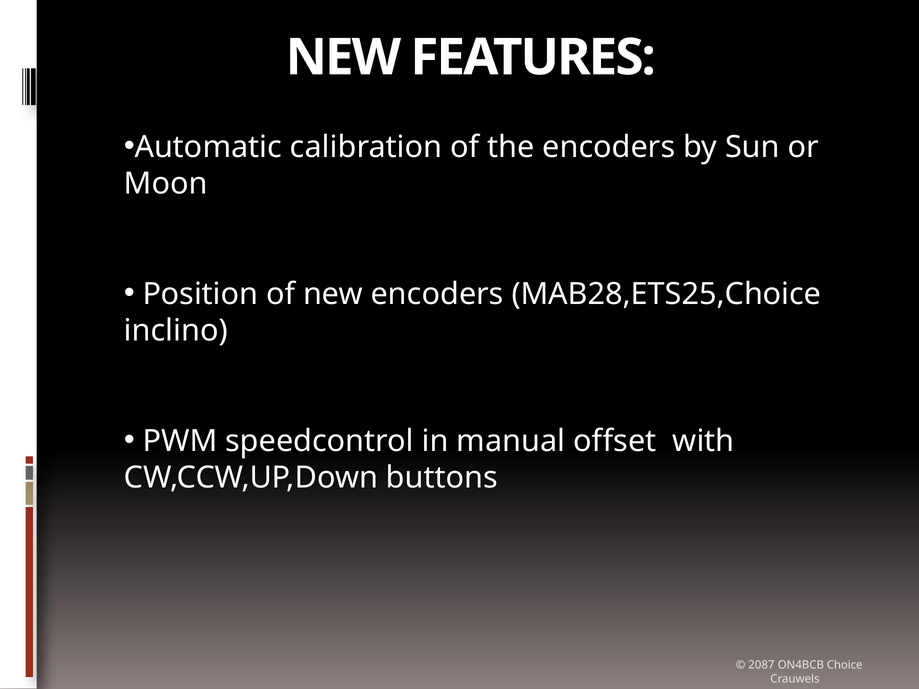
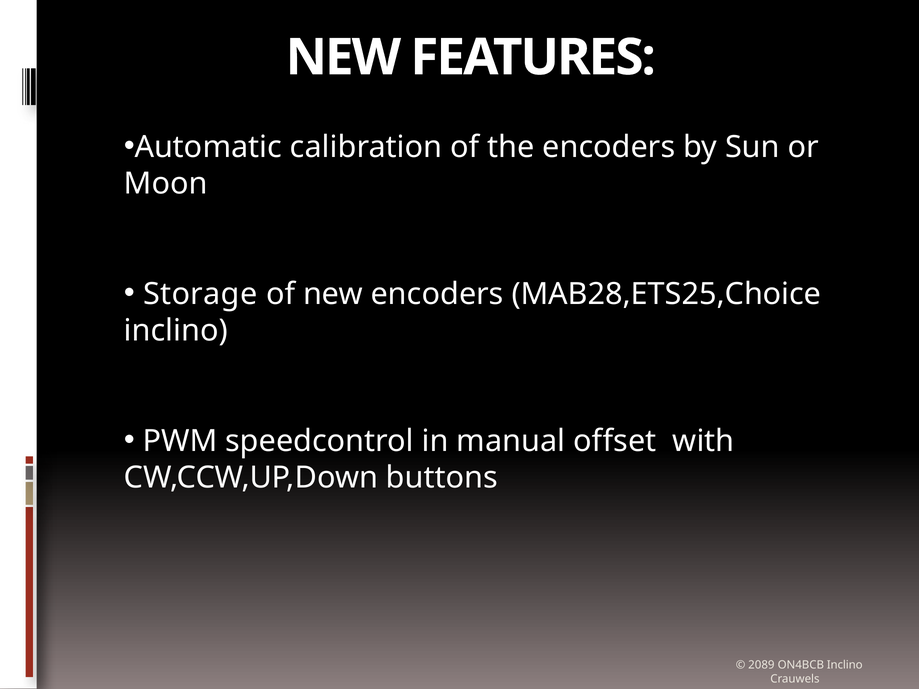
Position: Position -> Storage (200, 294)
2087: 2087 -> 2089 (761, 665)
ON4BCB Choice: Choice -> Inclino (845, 665)
